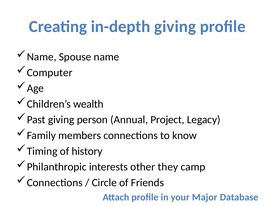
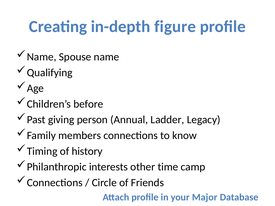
in-depth giving: giving -> figure (175, 27)
Computer: Computer -> Qualifying (50, 73)
wealth: wealth -> before (88, 104)
Project: Project -> Ladder (167, 120)
they: they -> time (168, 167)
